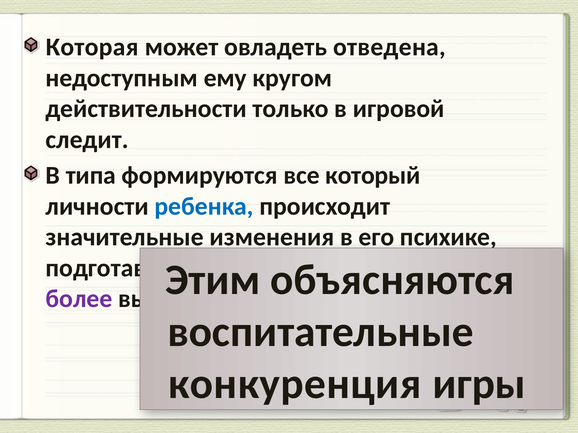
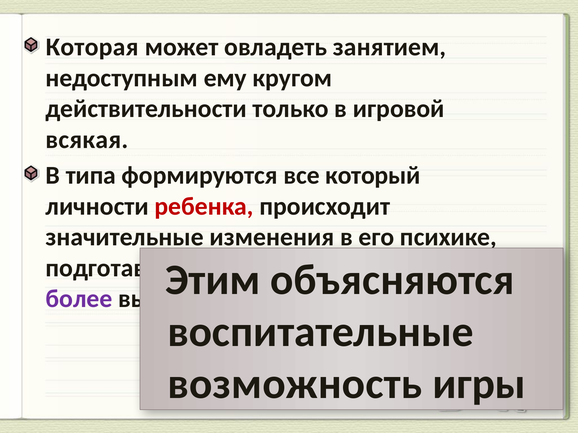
отведена: отведена -> занятием (390, 47)
следит: следит -> всякая (87, 140)
ребенка colour: blue -> red (204, 207)
конкуренция: конкуренция -> возможность (295, 384)
